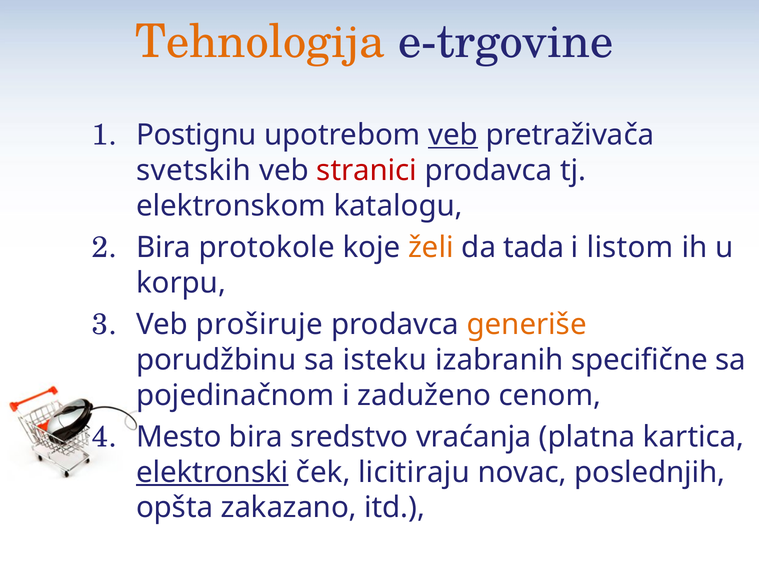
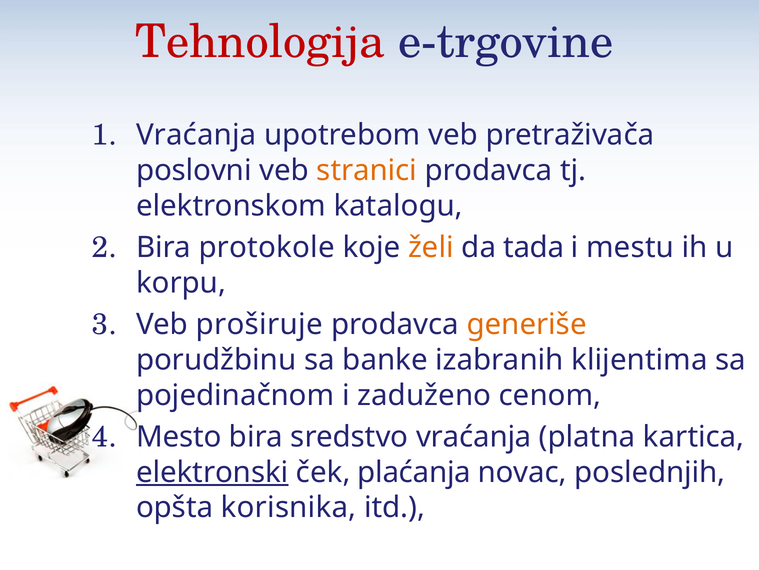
Tehnologija colour: orange -> red (260, 42)
Postignu: Postignu -> Vraćanja (196, 135)
veb underline: present -> none (453, 135)
svetskih: svetskih -> poslovni (194, 170)
stranici colour: red -> orange (367, 170)
listom: listom -> mestu (630, 247)
isteku: isteku -> banke (385, 359)
specifične: specifične -> klijentima (639, 359)
licitiraju: licitiraju -> plaćanja (414, 472)
zakazano: zakazano -> korisnika (289, 507)
